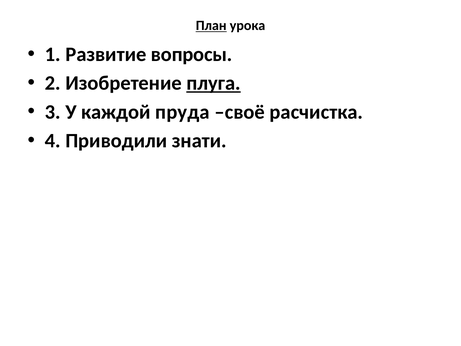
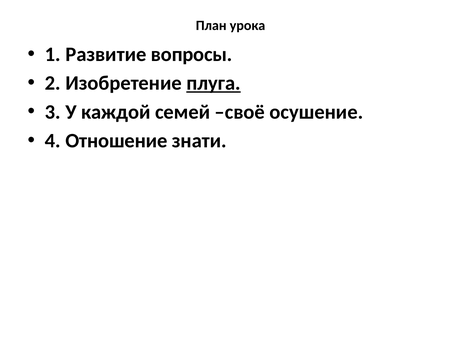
План underline: present -> none (211, 26)
пруда: пруда -> семей (183, 112)
расчистка: расчистка -> осушение (316, 112)
Приводили: Приводили -> Отношение (116, 141)
